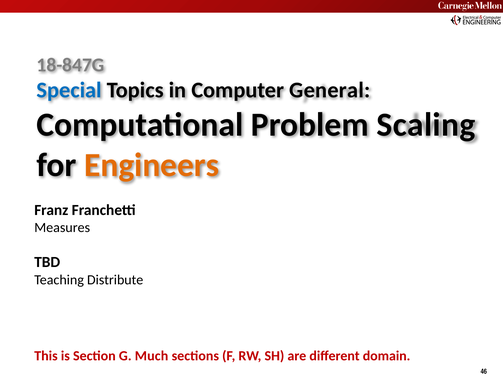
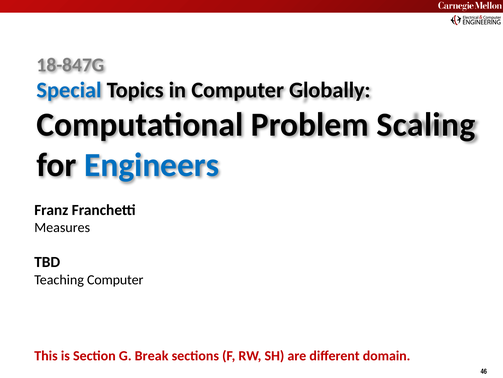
General: General -> Globally (330, 90)
Engineers colour: orange -> blue (152, 165)
Teaching Distribute: Distribute -> Computer (115, 279)
Much: Much -> Break (152, 355)
